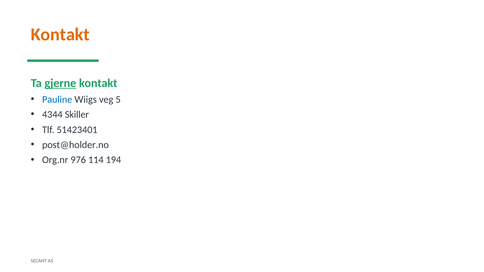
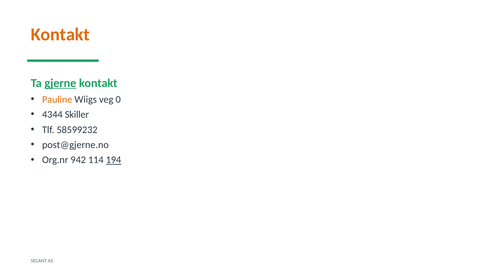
Pauline colour: blue -> orange (57, 100)
5: 5 -> 0 (118, 100)
51423401: 51423401 -> 58599232 (77, 130)
post@holder.no: post@holder.no -> post@gjerne.no (75, 145)
976: 976 -> 942 (78, 160)
194 underline: none -> present (114, 160)
